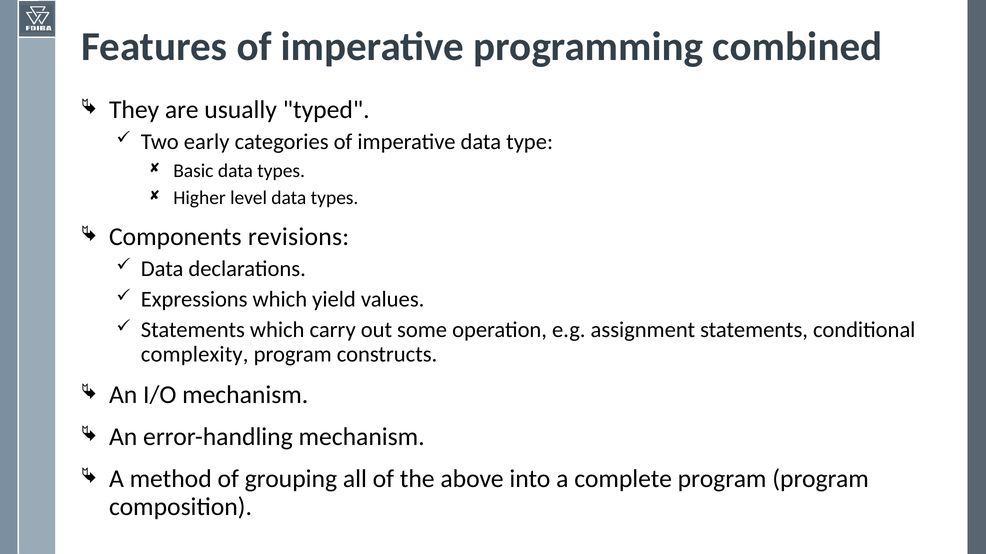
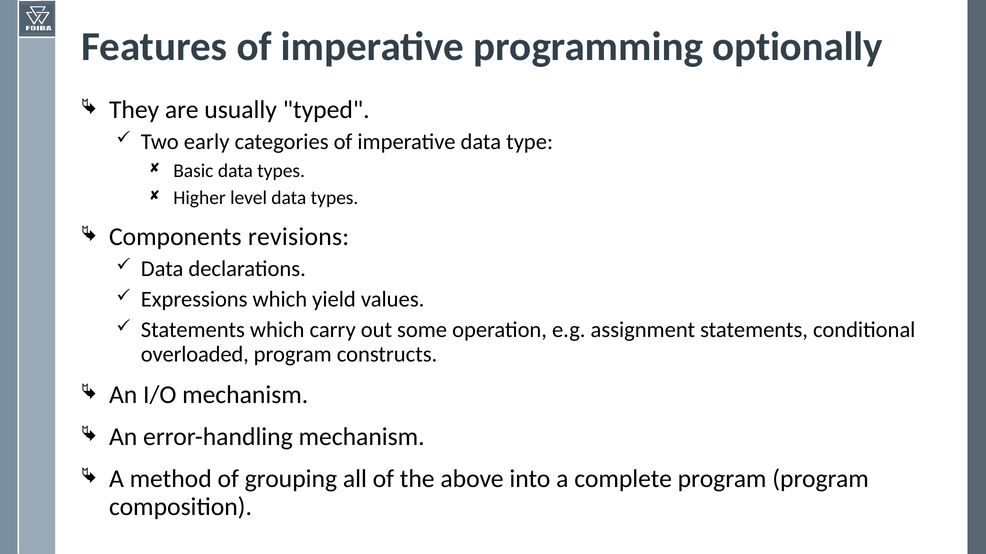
combined: combined -> optionally (798, 47)
complexity: complexity -> overloaded (195, 355)
